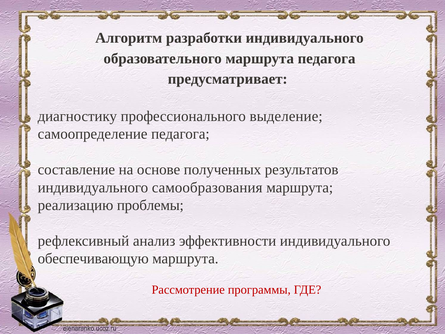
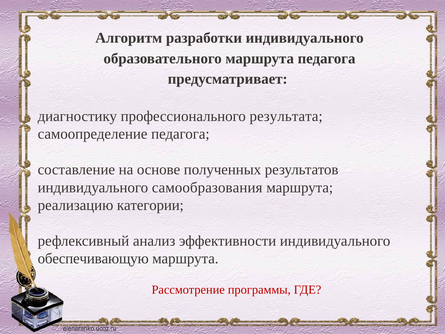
выделение: выделение -> результата (286, 116)
проблемы: проблемы -> категории (150, 205)
